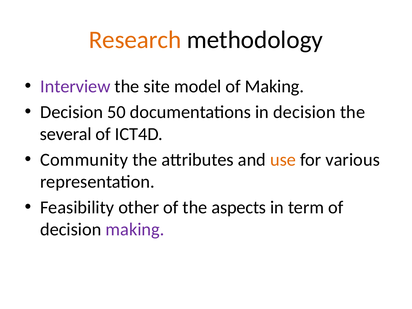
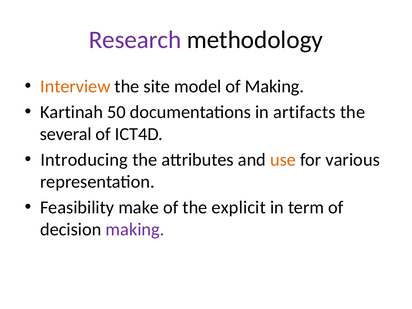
Research colour: orange -> purple (135, 40)
Interview colour: purple -> orange (75, 86)
Decision: Decision -> Kartinah (72, 112)
in decision: decision -> artifacts (304, 112)
Community: Community -> Introducing (84, 160)
other: other -> make (139, 207)
aspects: aspects -> explicit (239, 207)
